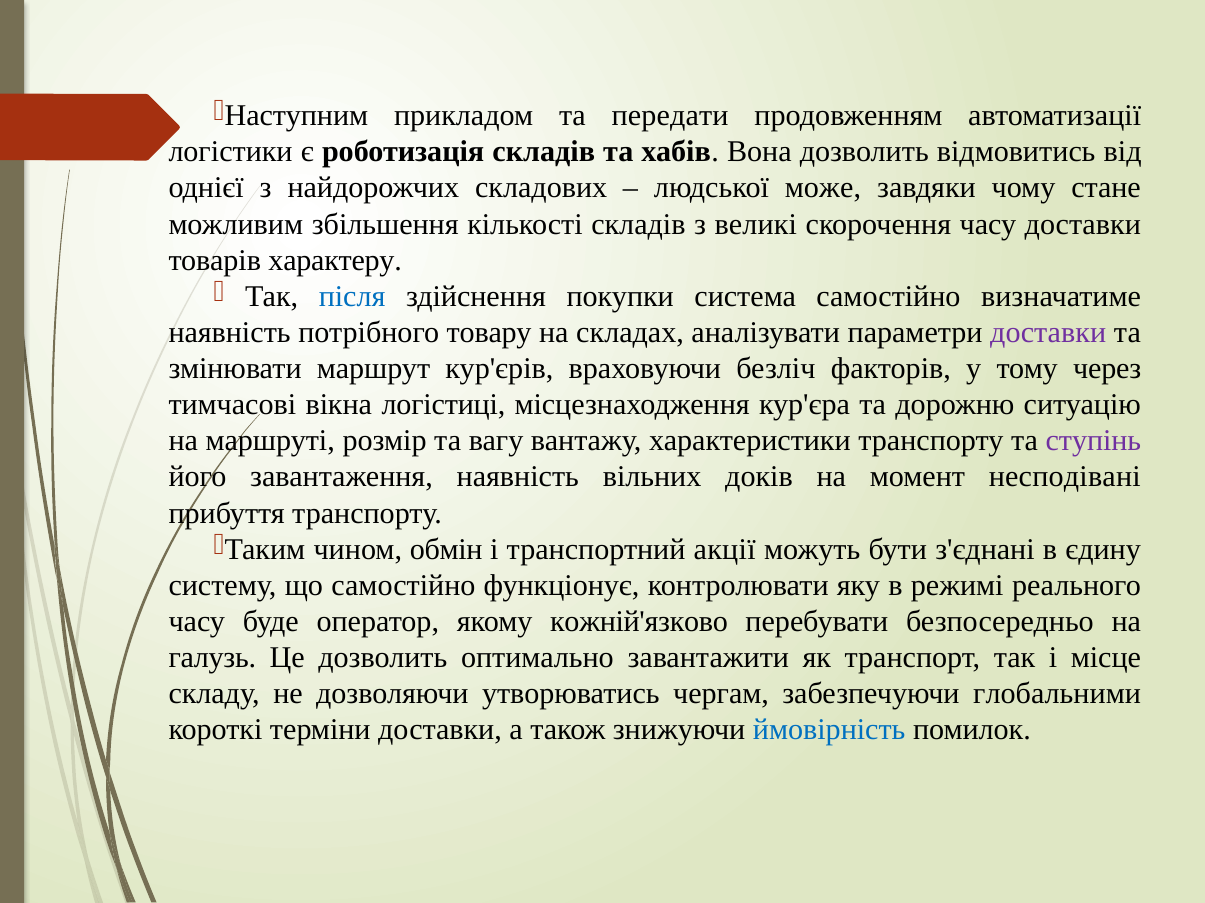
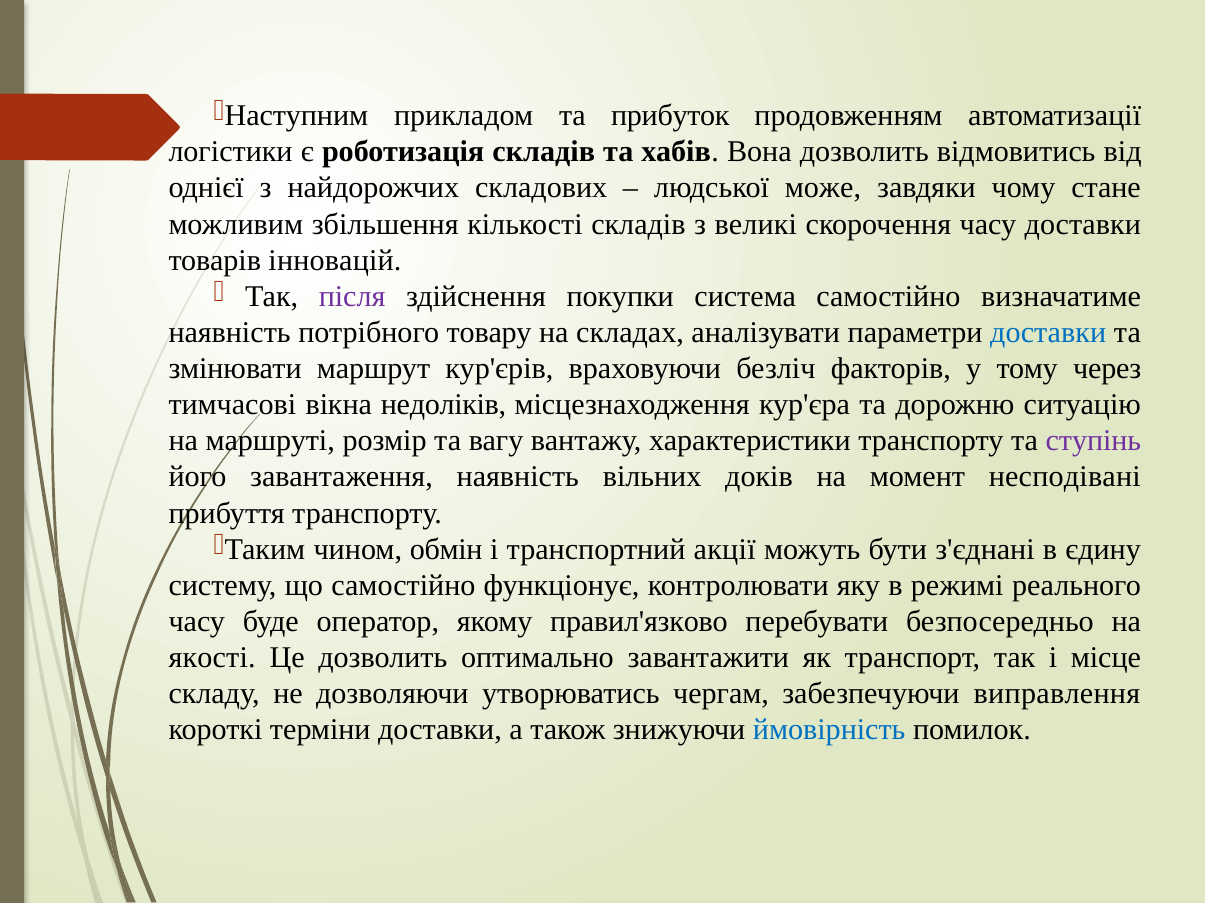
передати: передати -> прибуток (670, 116)
характеру: характеру -> інновацій (335, 261)
після colour: blue -> purple (352, 297)
доставки colour: purple -> blue (1048, 333)
логістиці: логістиці -> недоліків (444, 405)
кожній'язково: кожній'язково -> правил'язково (639, 622)
галузь: галузь -> якості (212, 658)
глобальними: глобальними -> виправлення (1057, 694)
